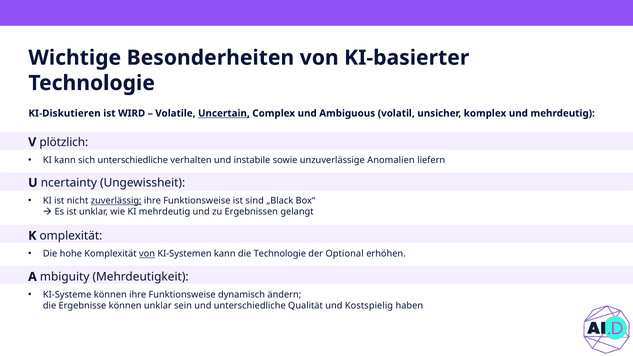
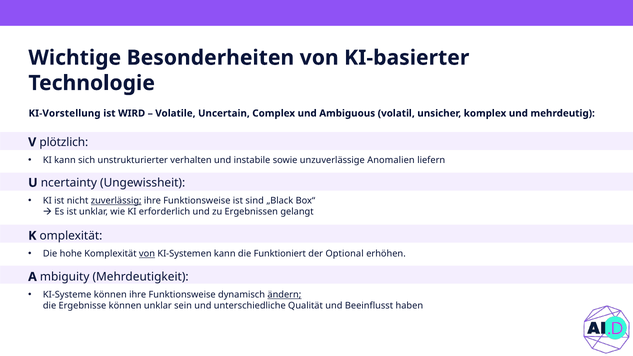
KI-Diskutieren: KI-Diskutieren -> KI-Vorstellung (65, 113)
Uncertain underline: present -> none (224, 113)
sich unterschiedliche: unterschiedliche -> unstrukturierter (133, 160)
KI mehrdeutig: mehrdeutig -> erforderlich (165, 212)
die Technologie: Technologie -> Funktioniert (280, 254)
ändern underline: none -> present (284, 295)
Kostspielig: Kostspielig -> Beeinflusst (369, 306)
